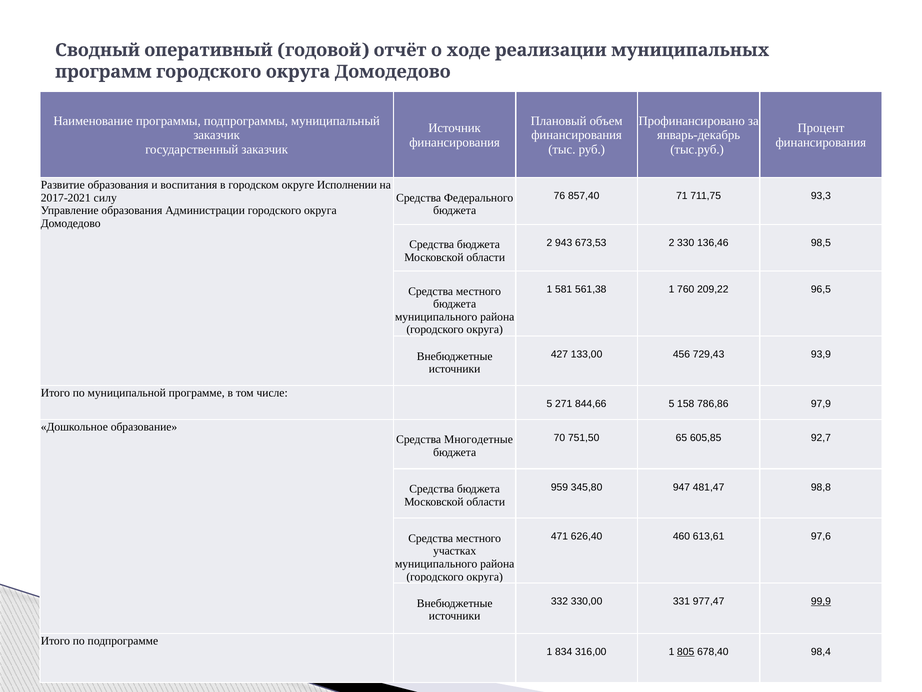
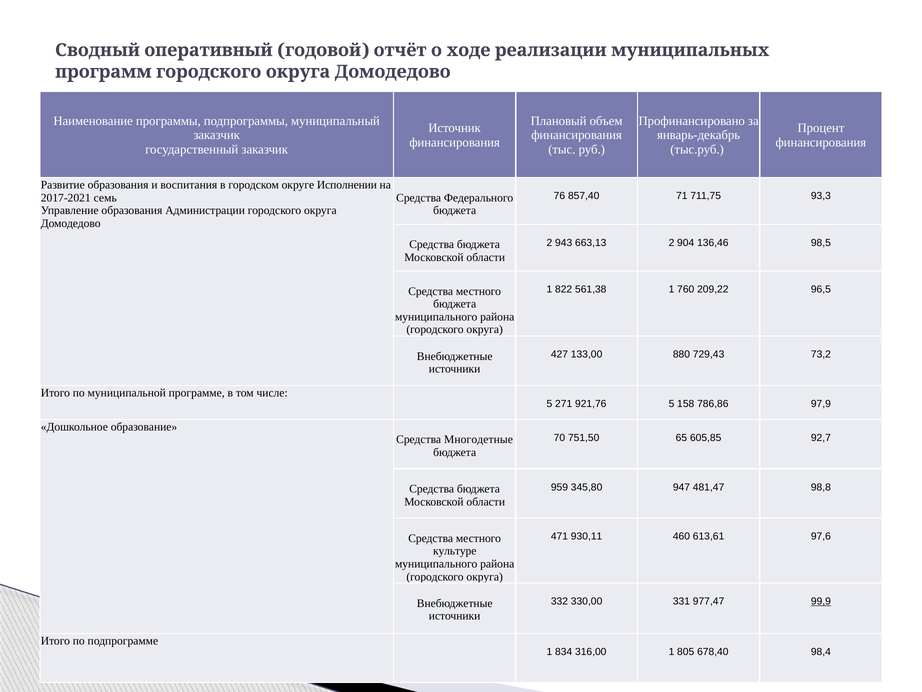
силу: силу -> семь (105, 198)
673,53: 673,53 -> 663,13 (591, 243)
330: 330 -> 904 (686, 243)
581: 581 -> 822 (564, 289)
456: 456 -> 880 (681, 354)
93,9: 93,9 -> 73,2 (821, 354)
844,66: 844,66 -> 921,76 (591, 403)
626,40: 626,40 -> 930,11 (587, 536)
участках: участках -> культуре (455, 551)
805 underline: present -> none (686, 651)
